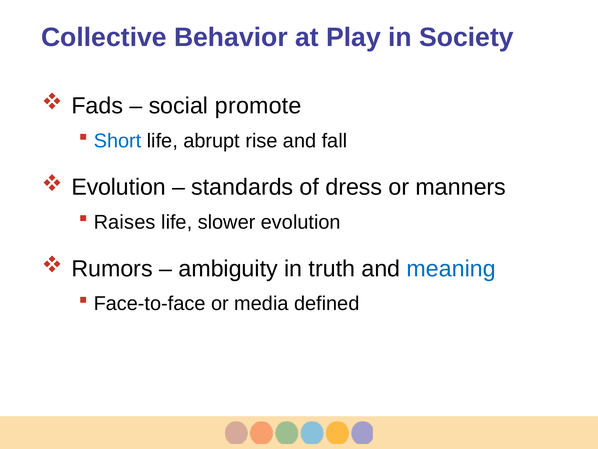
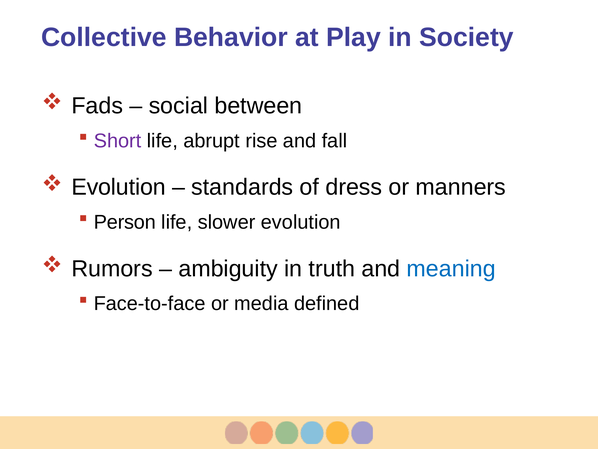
promote: promote -> between (258, 106)
Short colour: blue -> purple (118, 141)
Raises: Raises -> Person (125, 222)
